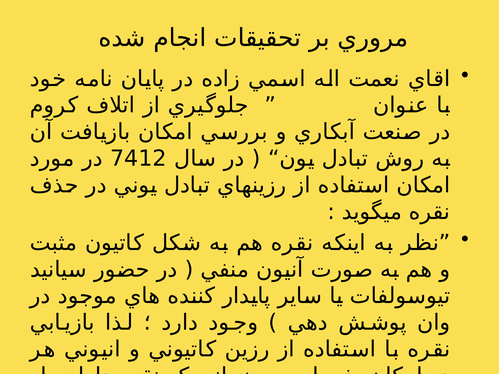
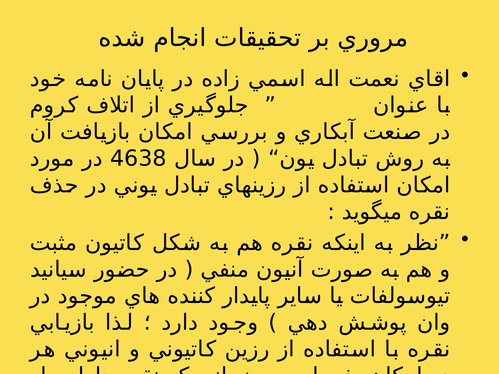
7412: 7412 -> 4638 (138, 159)
